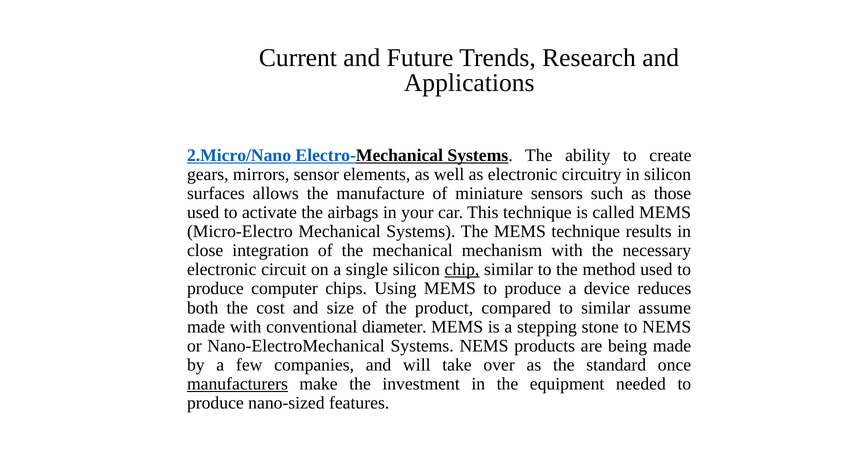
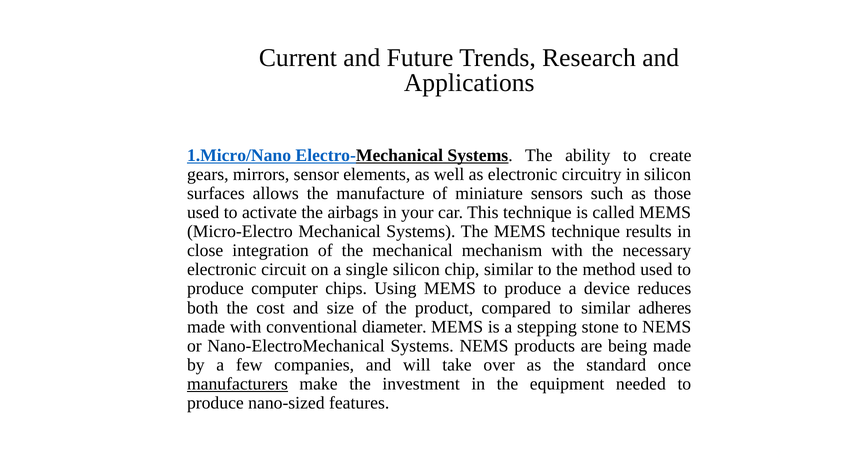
2.Micro/Nano: 2.Micro/Nano -> 1.Micro/Nano (239, 155)
chip underline: present -> none (462, 270)
assume: assume -> adheres (665, 308)
